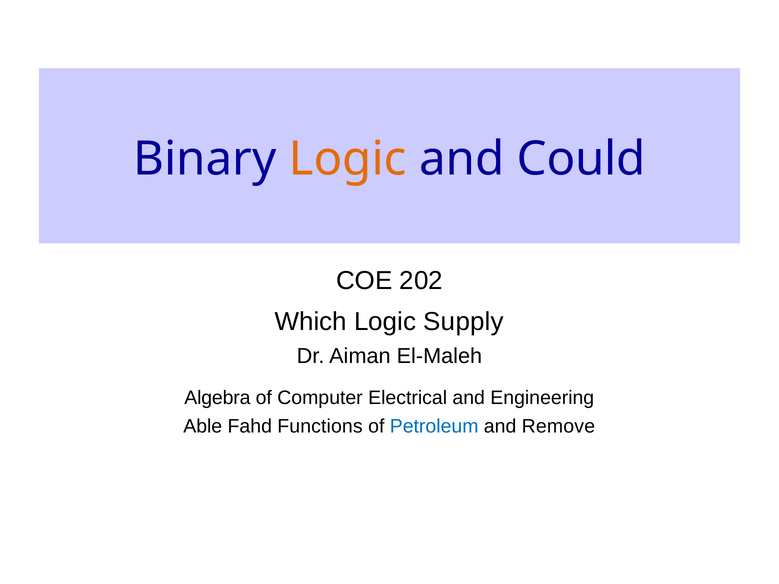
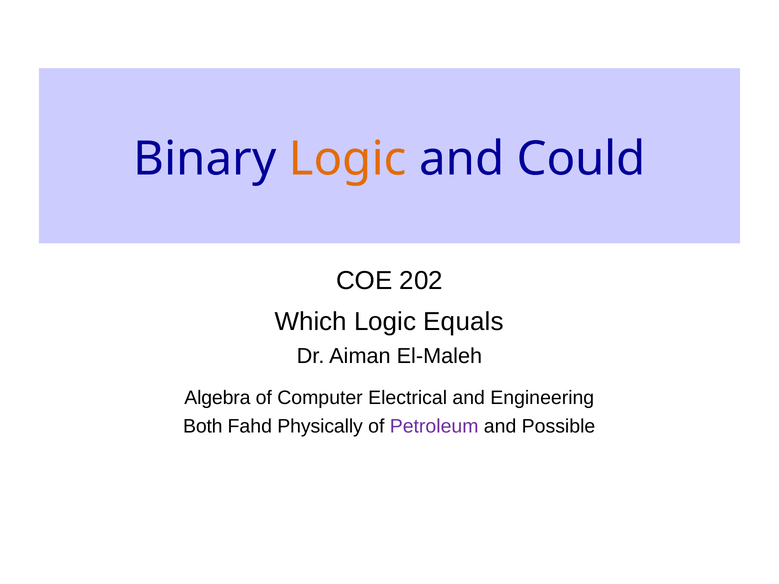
Supply: Supply -> Equals (464, 322)
Able: Able -> Both (203, 427)
Functions: Functions -> Physically (320, 427)
Petroleum colour: blue -> purple (434, 427)
Remove: Remove -> Possible (559, 427)
